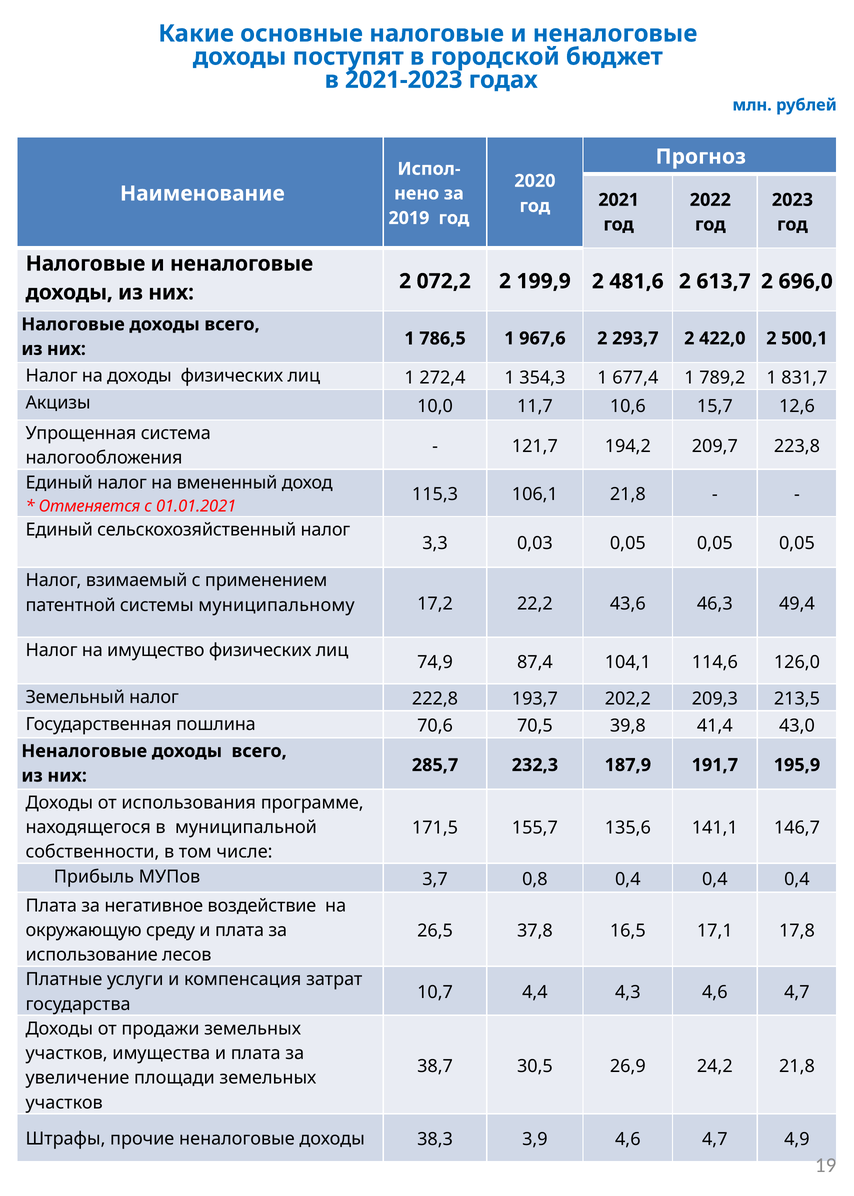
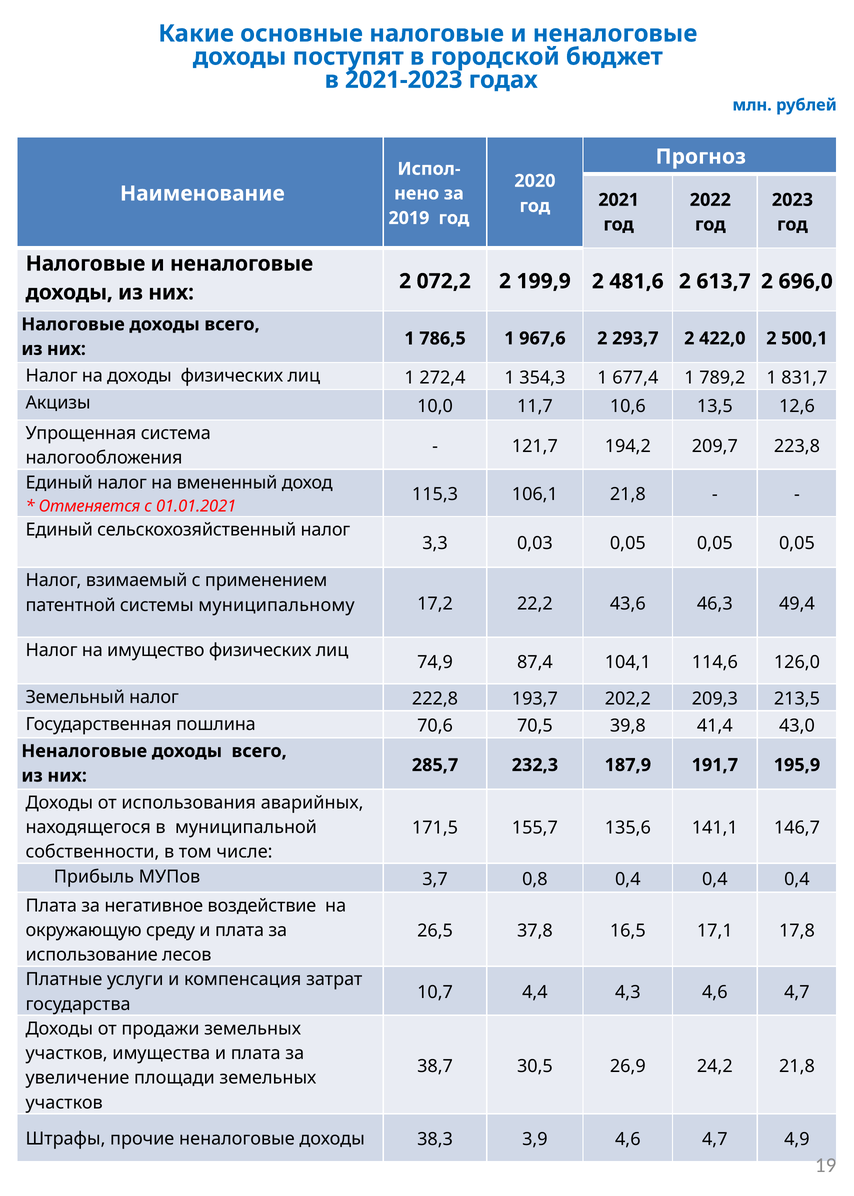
15,7: 15,7 -> 13,5 (715, 406)
программе: программе -> аварийных (312, 802)
